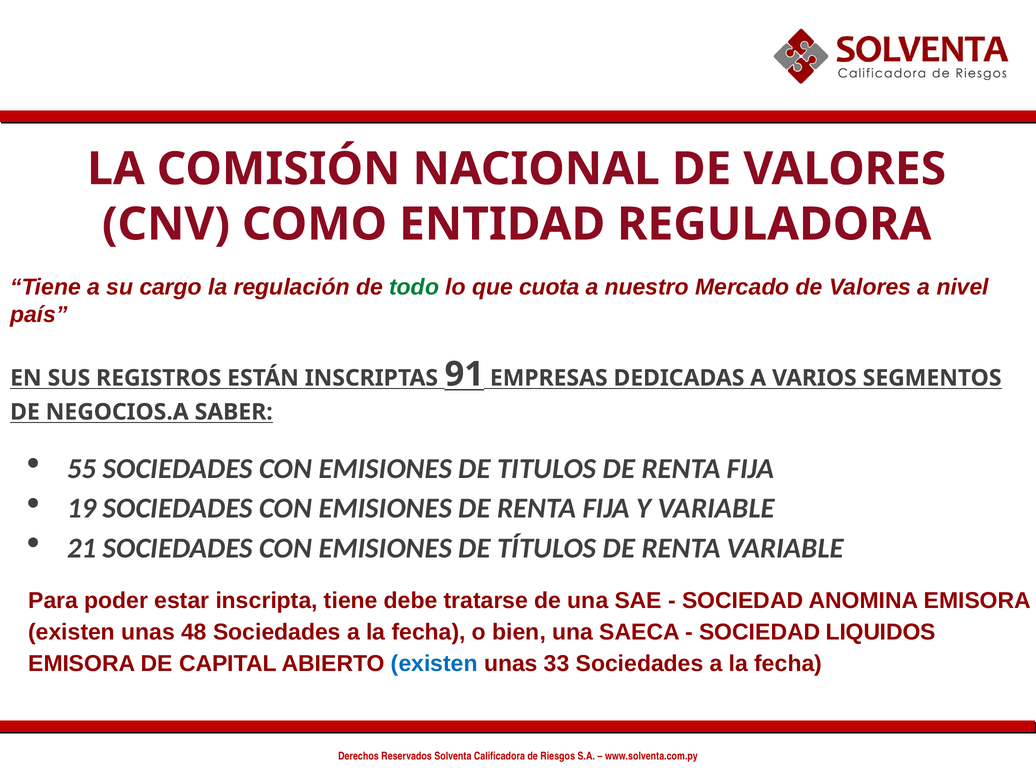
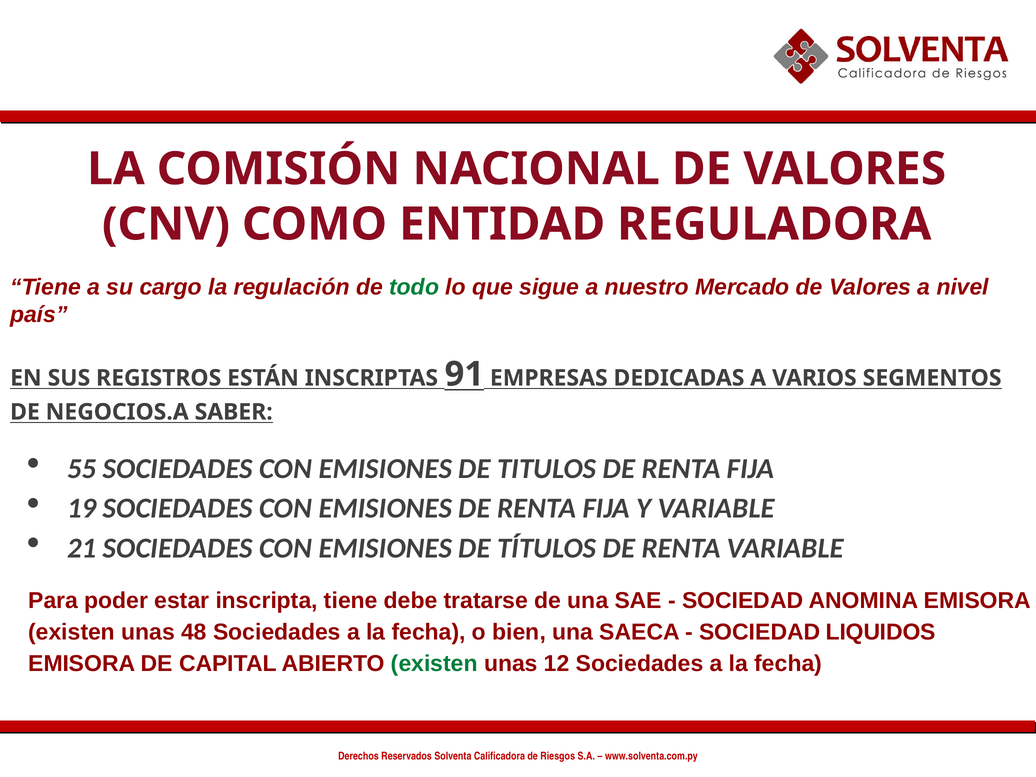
cuota: cuota -> sigue (549, 287)
existen colour: blue -> green (434, 664)
33: 33 -> 12 (557, 664)
